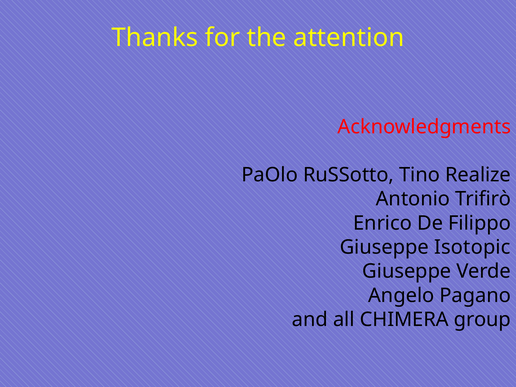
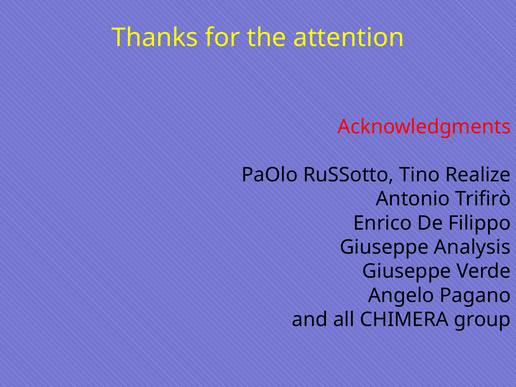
Isotopic: Isotopic -> Analysis (472, 247)
